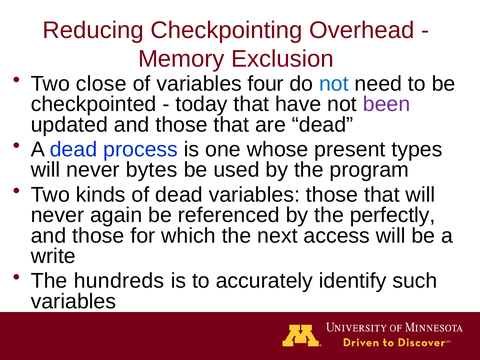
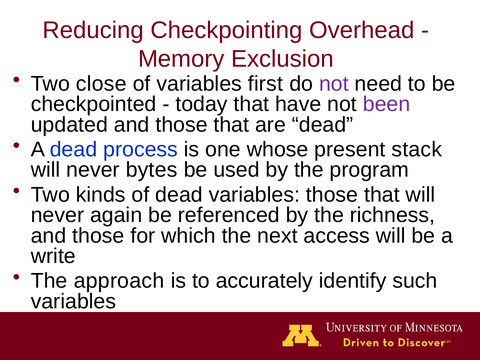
four: four -> first (266, 84)
not colour: blue -> purple (334, 84)
types: types -> stack (417, 149)
perfectly: perfectly -> richness (392, 215)
hundreds: hundreds -> approach (119, 281)
